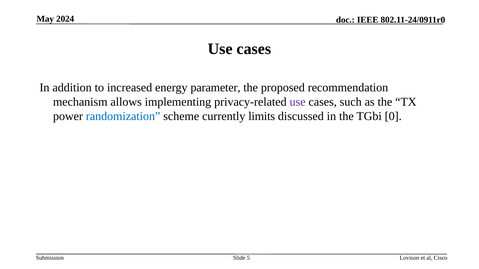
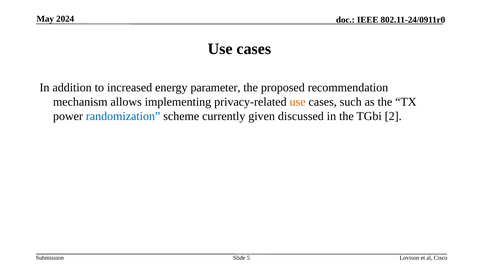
use colour: purple -> orange (298, 102)
limits: limits -> given (262, 116)
0: 0 -> 2 (393, 116)
